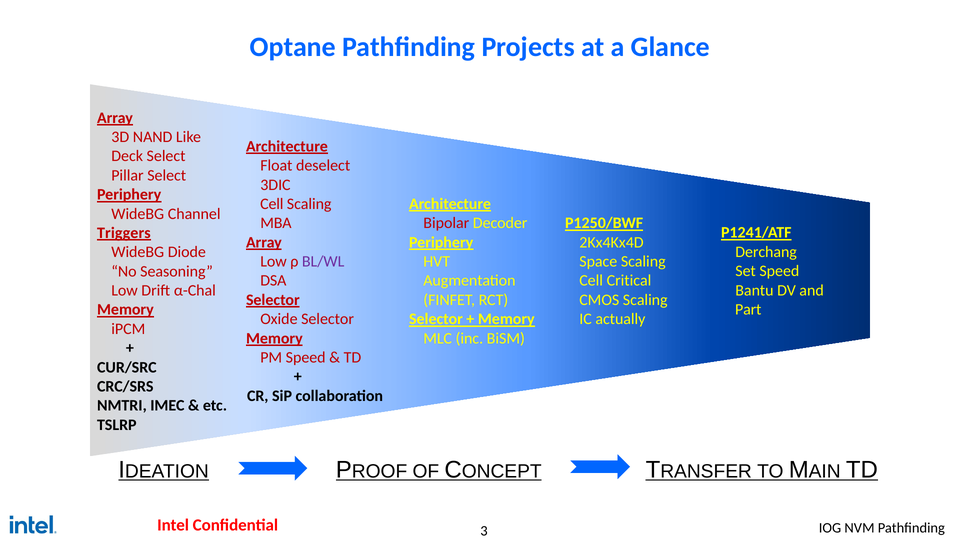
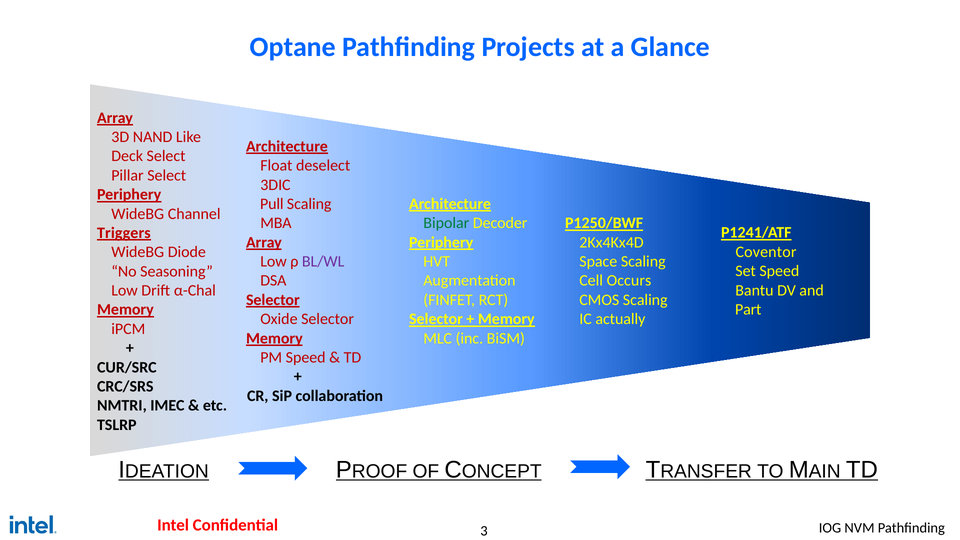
Cell: Cell -> Pull (272, 204)
Bipolar colour: red -> green (446, 223)
Derchang: Derchang -> Coventor (766, 252)
Critical: Critical -> Occurs (629, 281)
